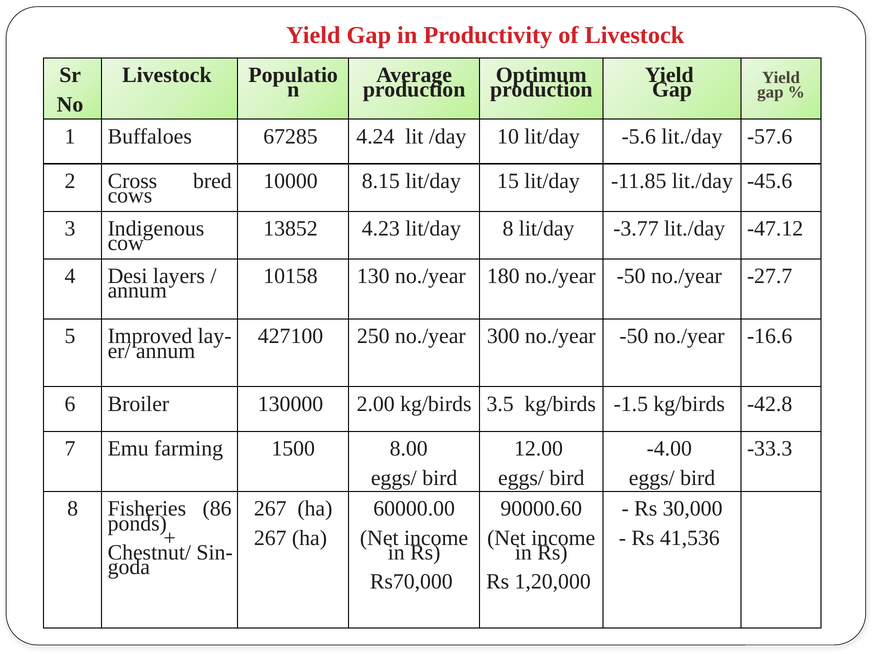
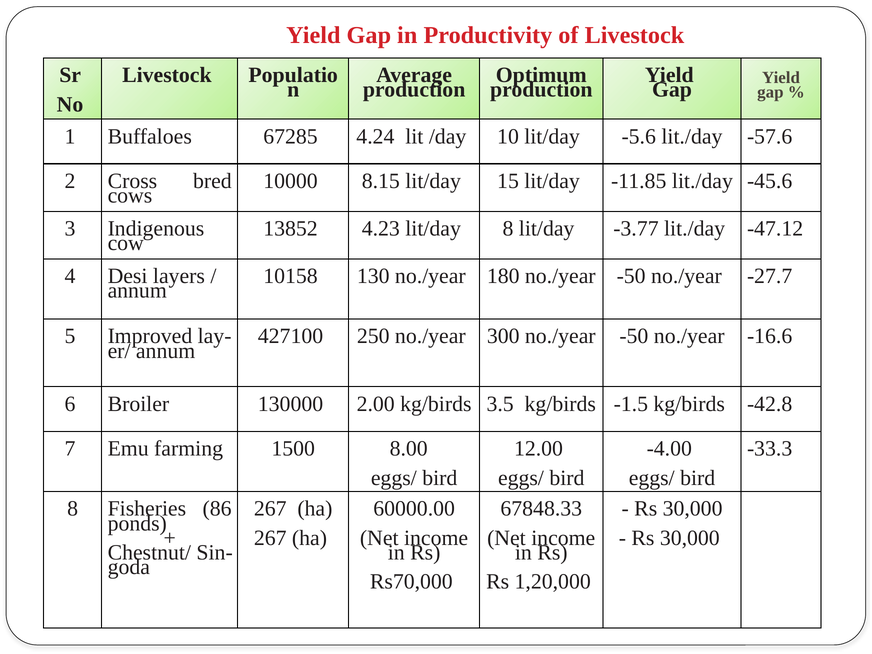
90000.60: 90000.60 -> 67848.33 (541, 509)
41,536: 41,536 -> 30,000 (690, 538)
